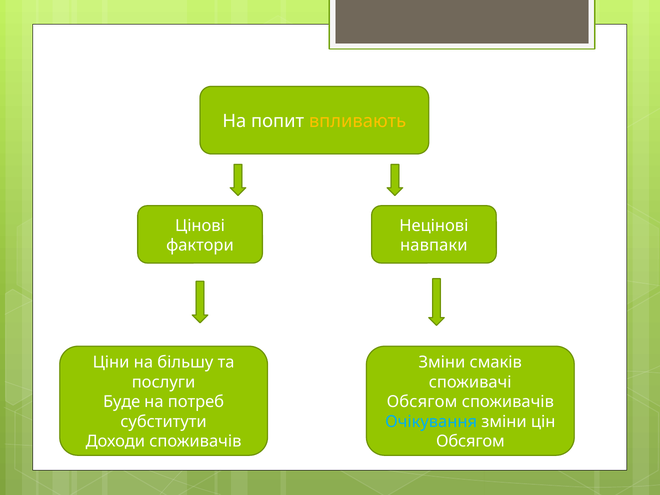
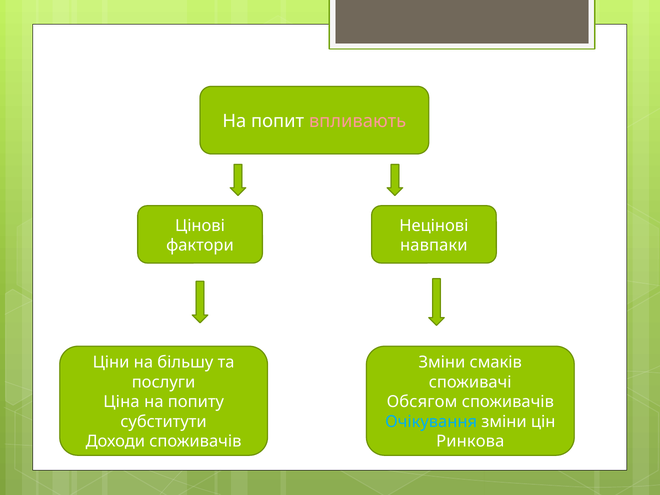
впливають colour: yellow -> pink (358, 121)
Буде: Буде -> Ціна (122, 402)
потреб: потреб -> попиту (196, 402)
Обсягом: Обсягом -> Ринкова (470, 442)
